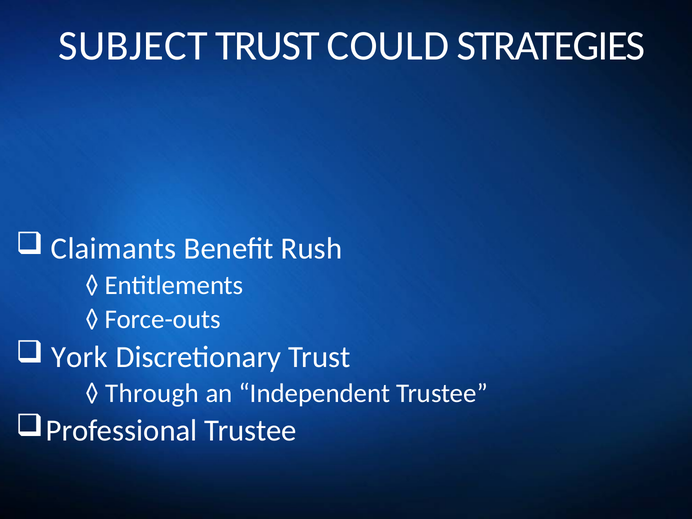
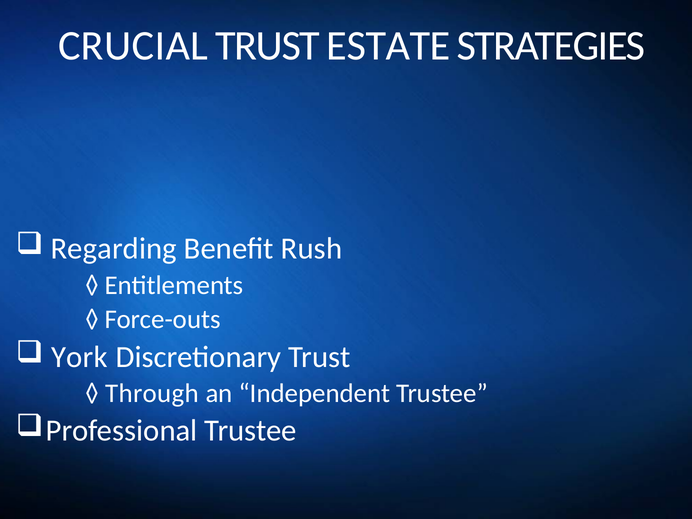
SUBJECT: SUBJECT -> CRUCIAL (133, 46)
COULD: COULD -> ESTATE (388, 46)
Claimants: Claimants -> Regarding (114, 249)
